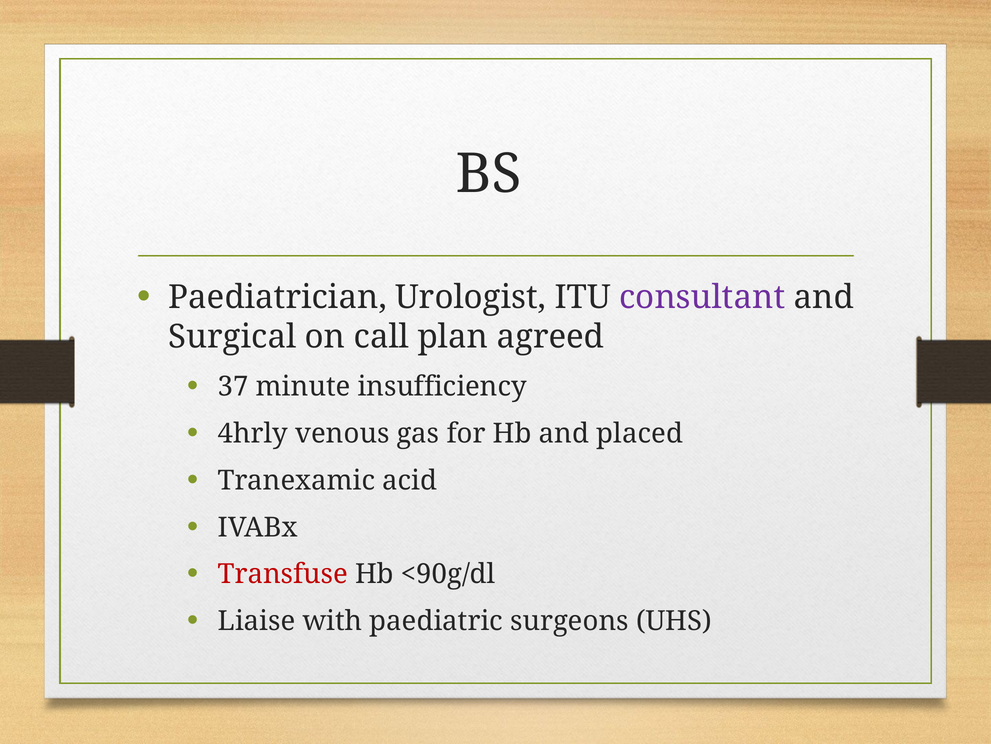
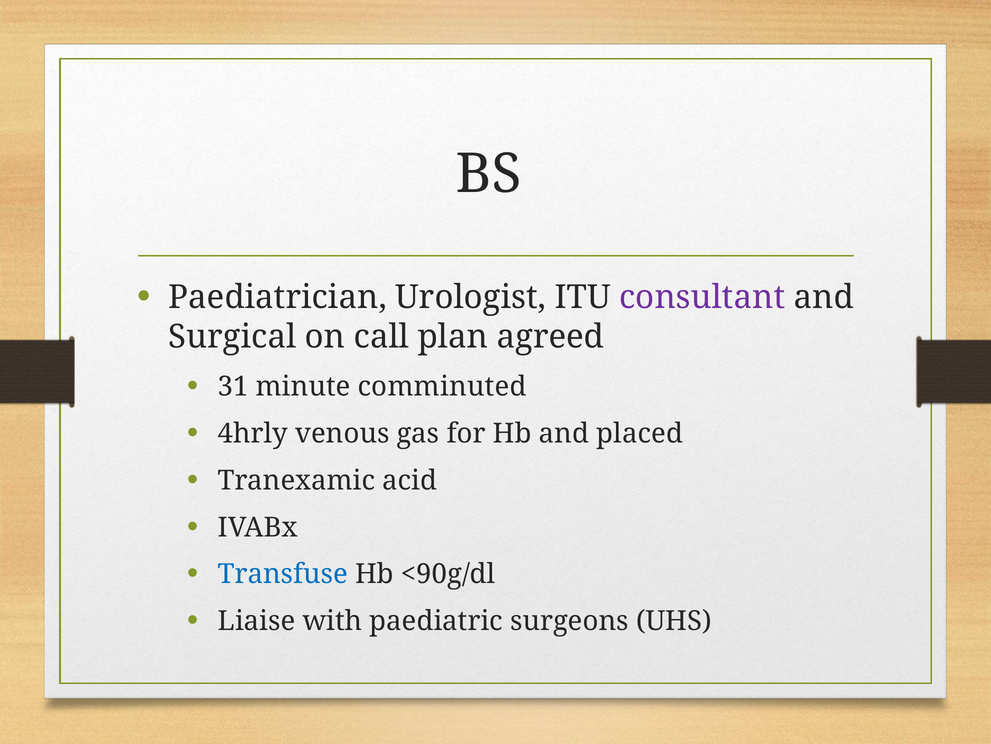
37: 37 -> 31 (233, 386)
insufficiency: insufficiency -> comminuted (442, 386)
Transfuse colour: red -> blue (283, 574)
